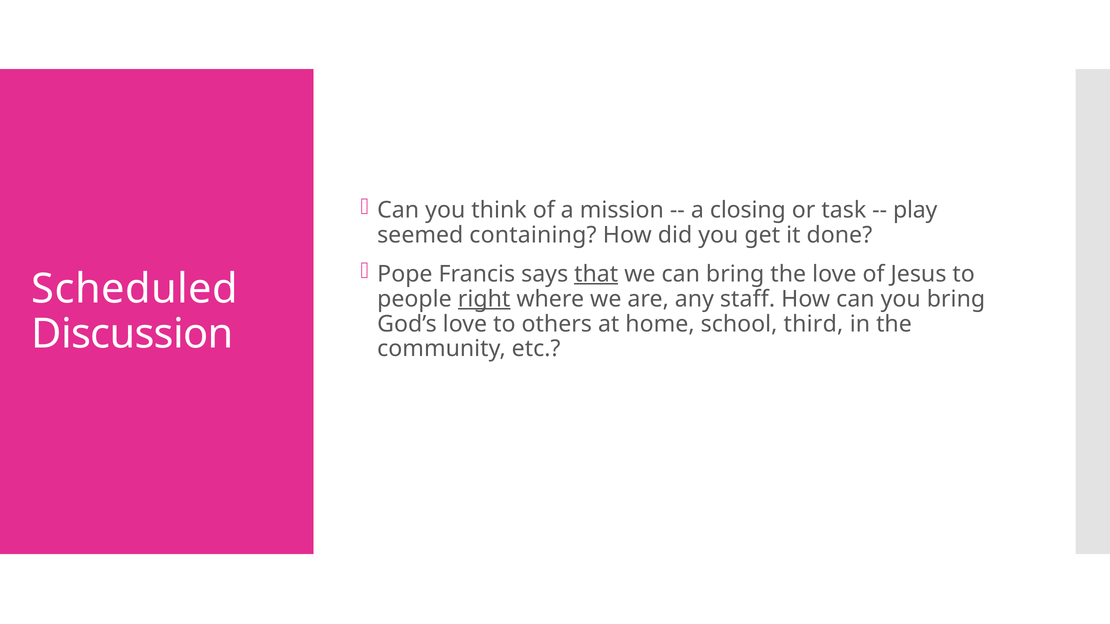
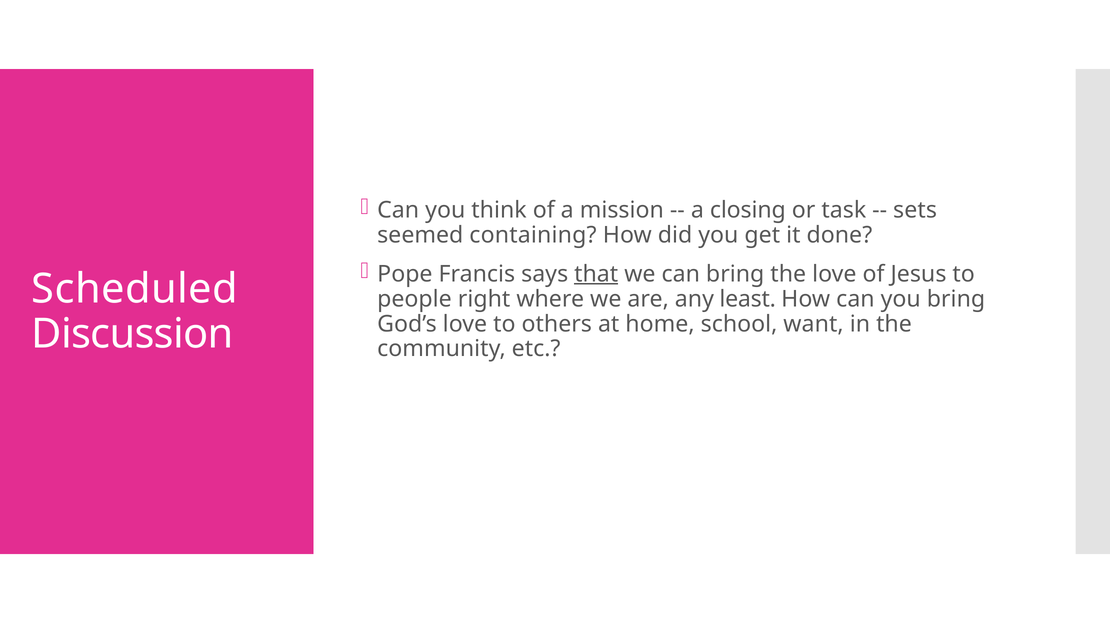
play: play -> sets (915, 210)
right underline: present -> none (484, 299)
staff: staff -> least (748, 299)
third: third -> want (814, 324)
